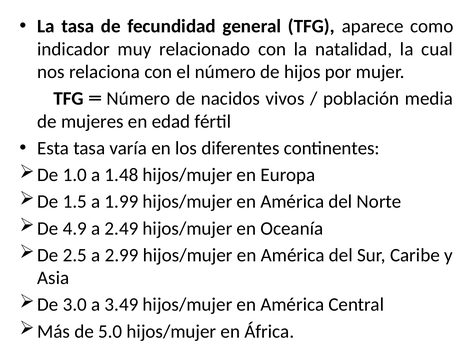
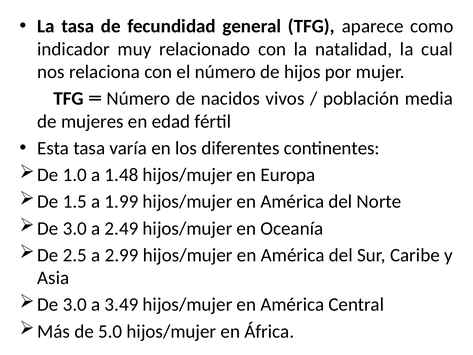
4.9: 4.9 -> 3.0 (75, 228)
